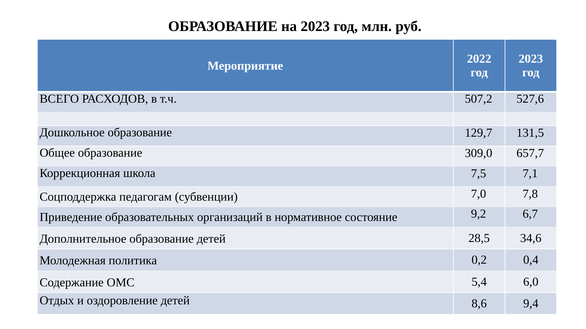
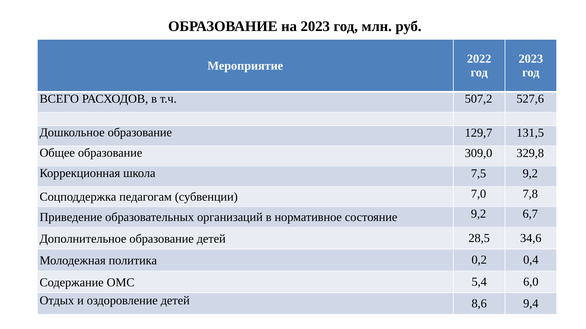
657,7: 657,7 -> 329,8 (530, 153)
7,5 7,1: 7,1 -> 9,2 (530, 174)
